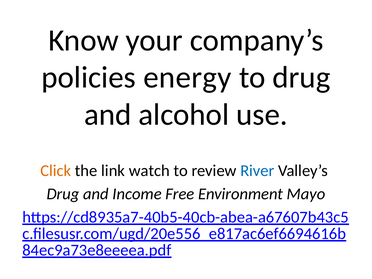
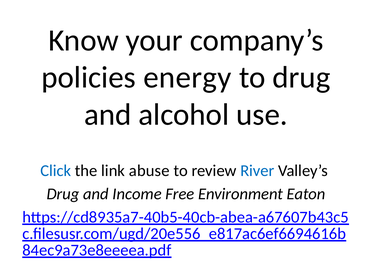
Click colour: orange -> blue (56, 171)
watch: watch -> abuse (149, 171)
Mayo: Mayo -> Eaton (306, 194)
